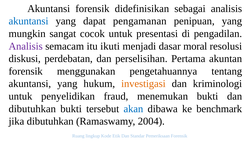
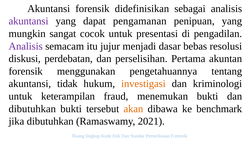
akuntansi colour: blue -> purple (29, 21)
ikuti: ikuti -> jujur (110, 46)
moral: moral -> bebas (195, 46)
yang: yang -> tidak (67, 84)
penyelidikan: penyelidikan -> keterampilan (68, 96)
akan colour: blue -> orange (133, 109)
2004: 2004 -> 2021 (151, 121)
